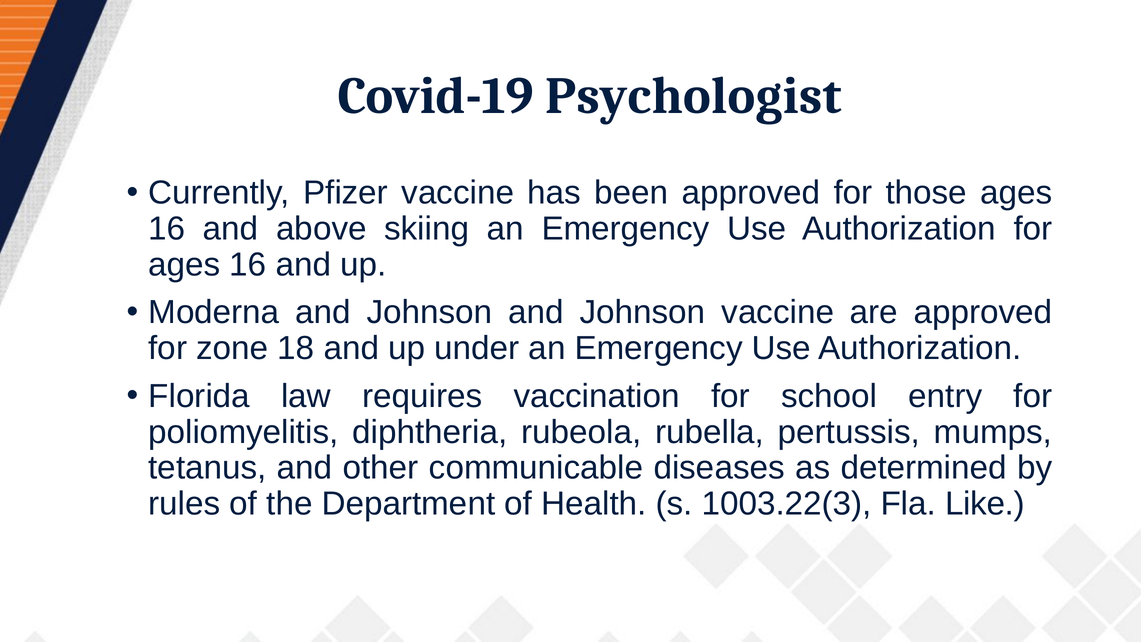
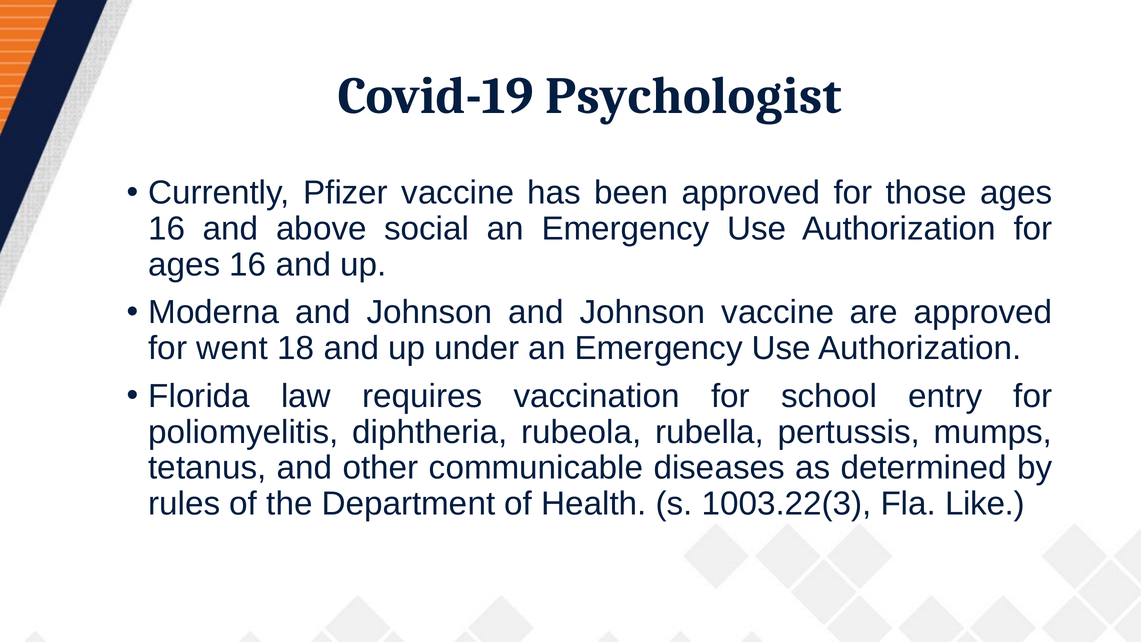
skiing: skiing -> social (427, 229)
zone: zone -> went (232, 348)
